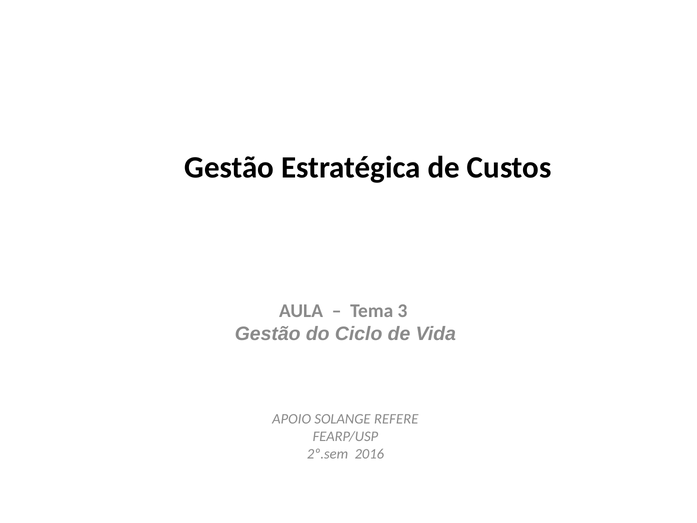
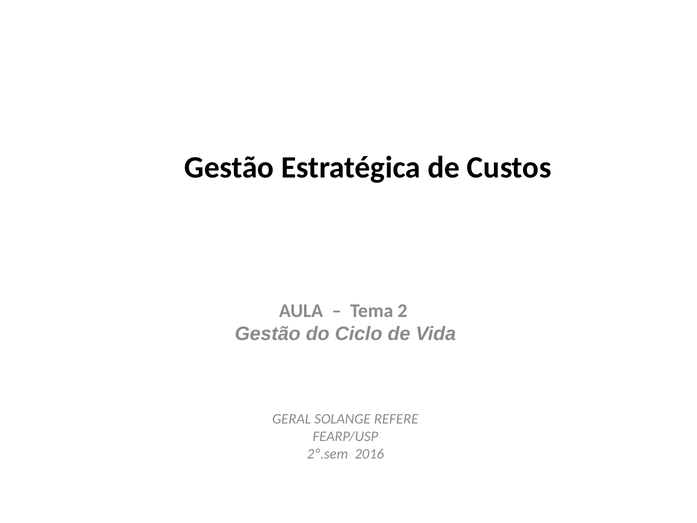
3: 3 -> 2 (402, 311)
APOIO: APOIO -> GERAL (292, 419)
